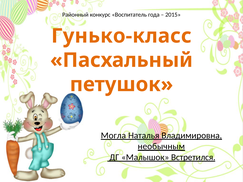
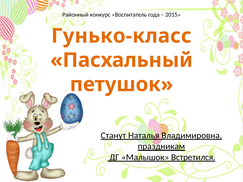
Могла: Могла -> Станут (113, 136)
необычным: необычным -> праздникам (161, 147)
